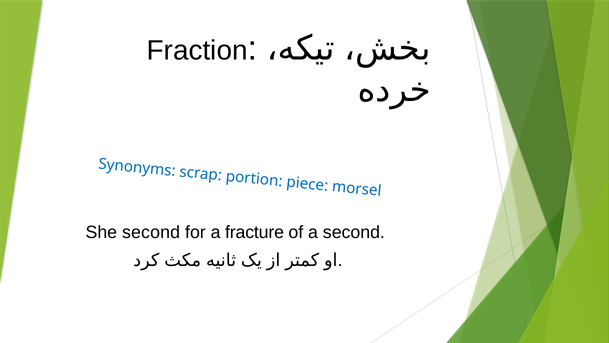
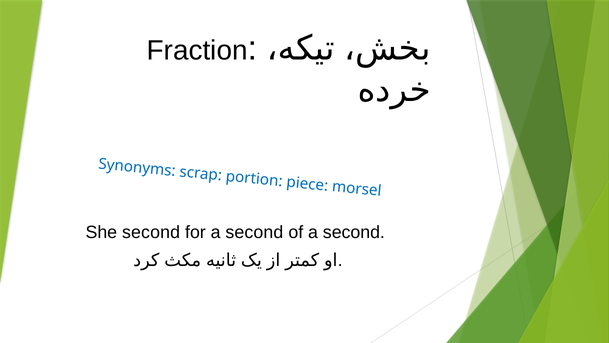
for a fracture: fracture -> second (254, 232)
